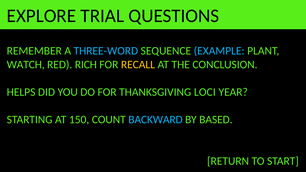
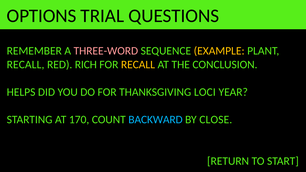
EXPLORE: EXPLORE -> OPTIONS (42, 16)
THREE-WORD colour: light blue -> pink (106, 51)
EXAMPLE colour: light blue -> yellow (219, 51)
WATCH: WATCH -> RECALL (26, 65)
150: 150 -> 170 (79, 120)
BASED: BASED -> CLOSE (216, 120)
